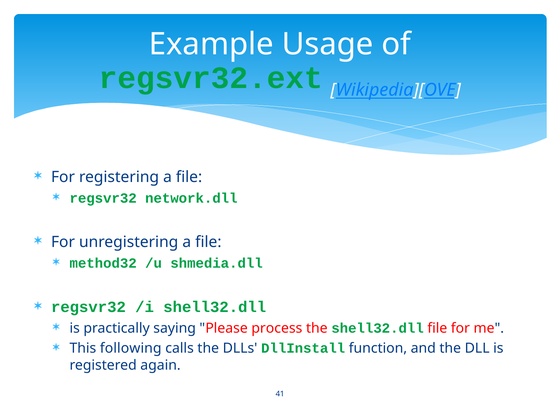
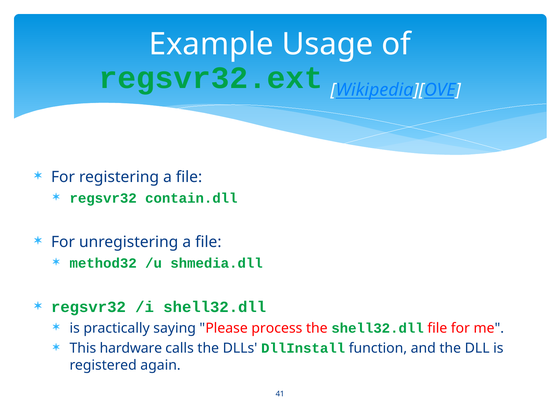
network.dll: network.dll -> contain.dll (191, 198)
following: following -> hardware (131, 348)
